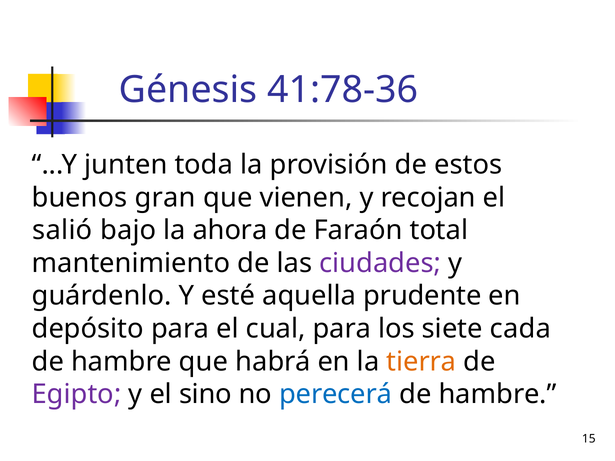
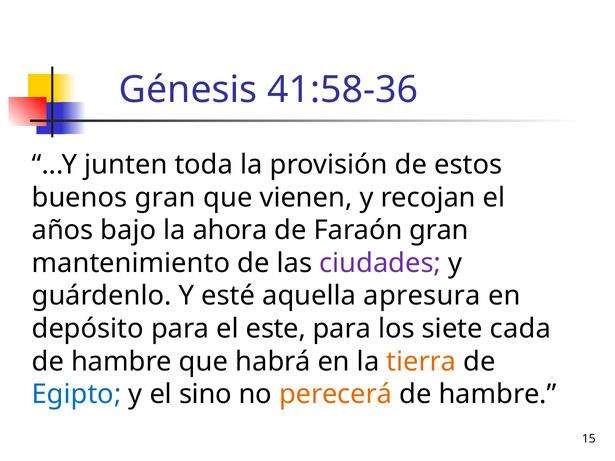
41:78-36: 41:78-36 -> 41:58-36 (343, 90)
salió: salió -> años (63, 231)
Faraón total: total -> gran (439, 231)
prudente: prudente -> apresura (422, 296)
cual: cual -> este (276, 329)
Egipto colour: purple -> blue (77, 395)
perecerá colour: blue -> orange (336, 395)
